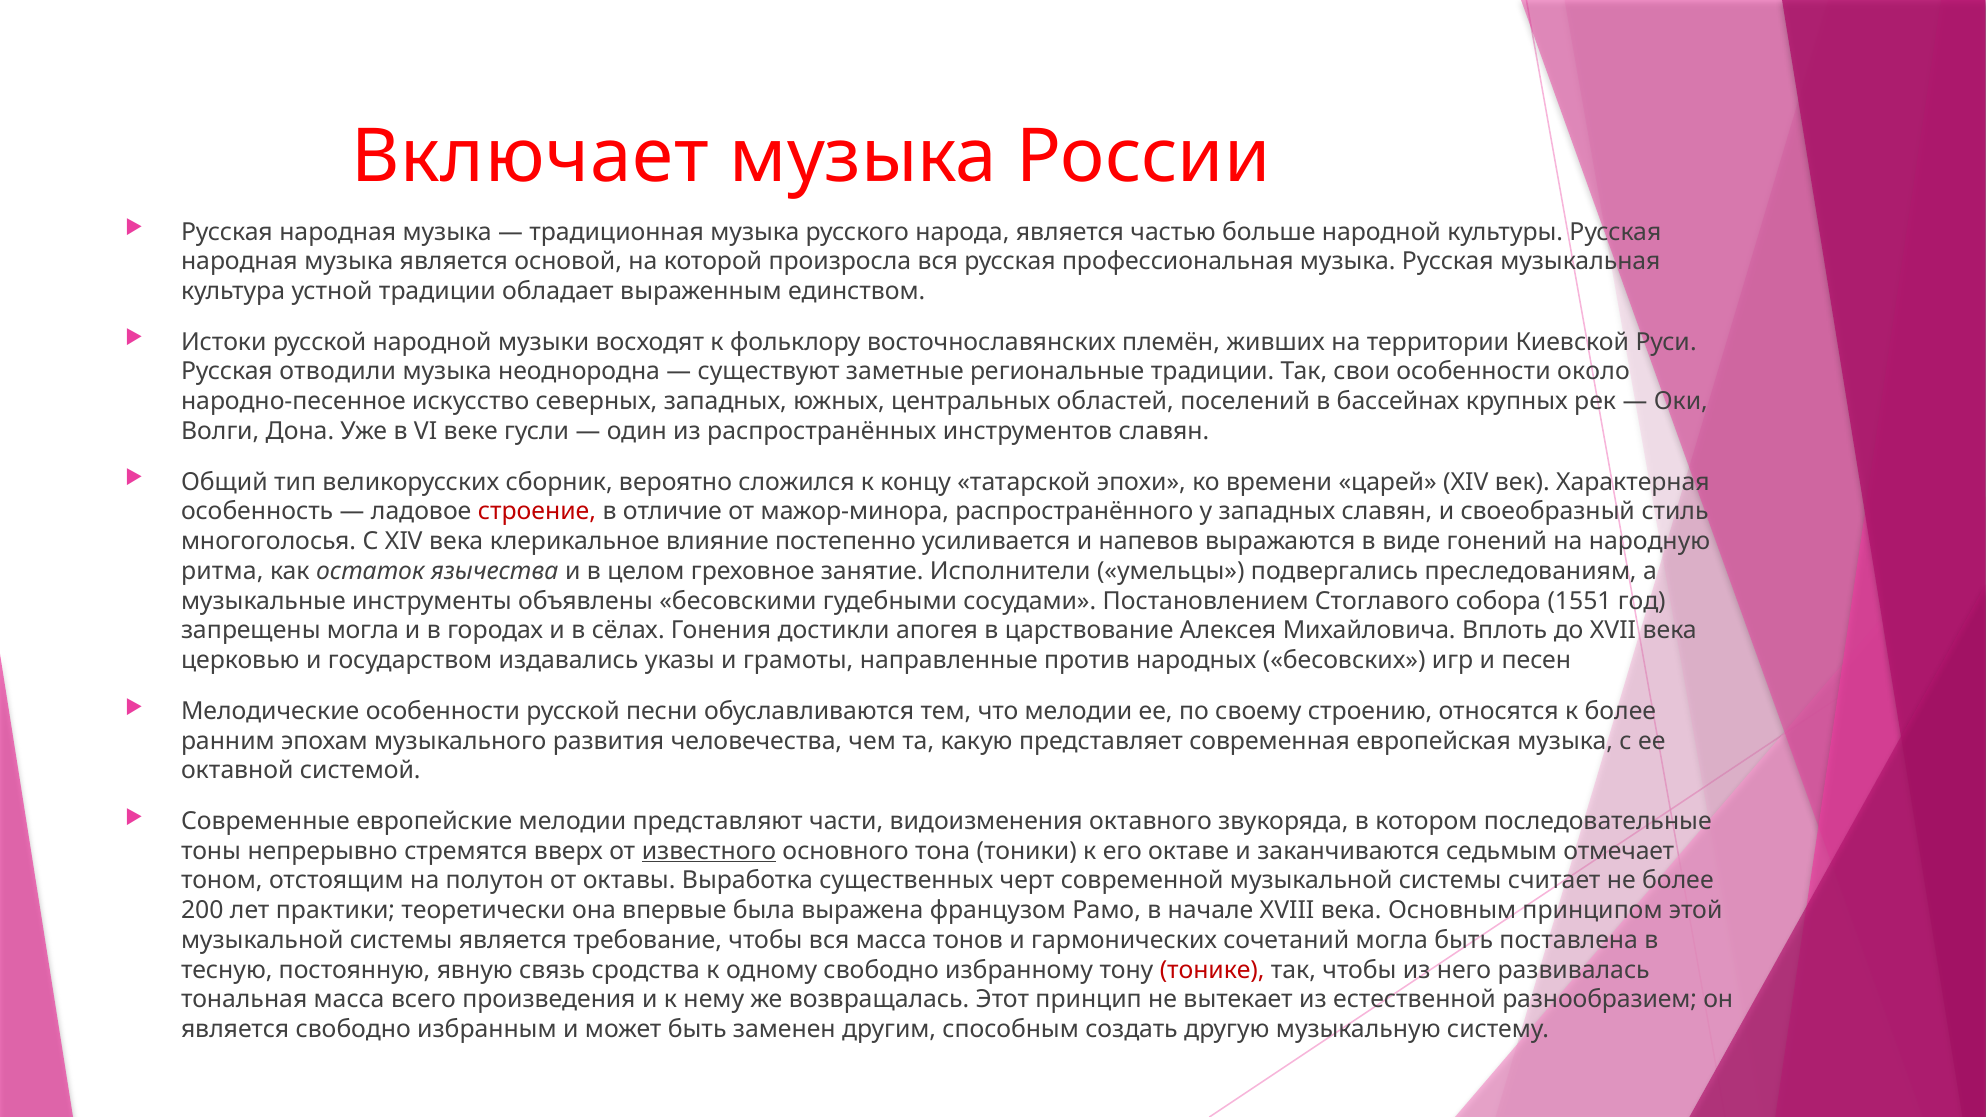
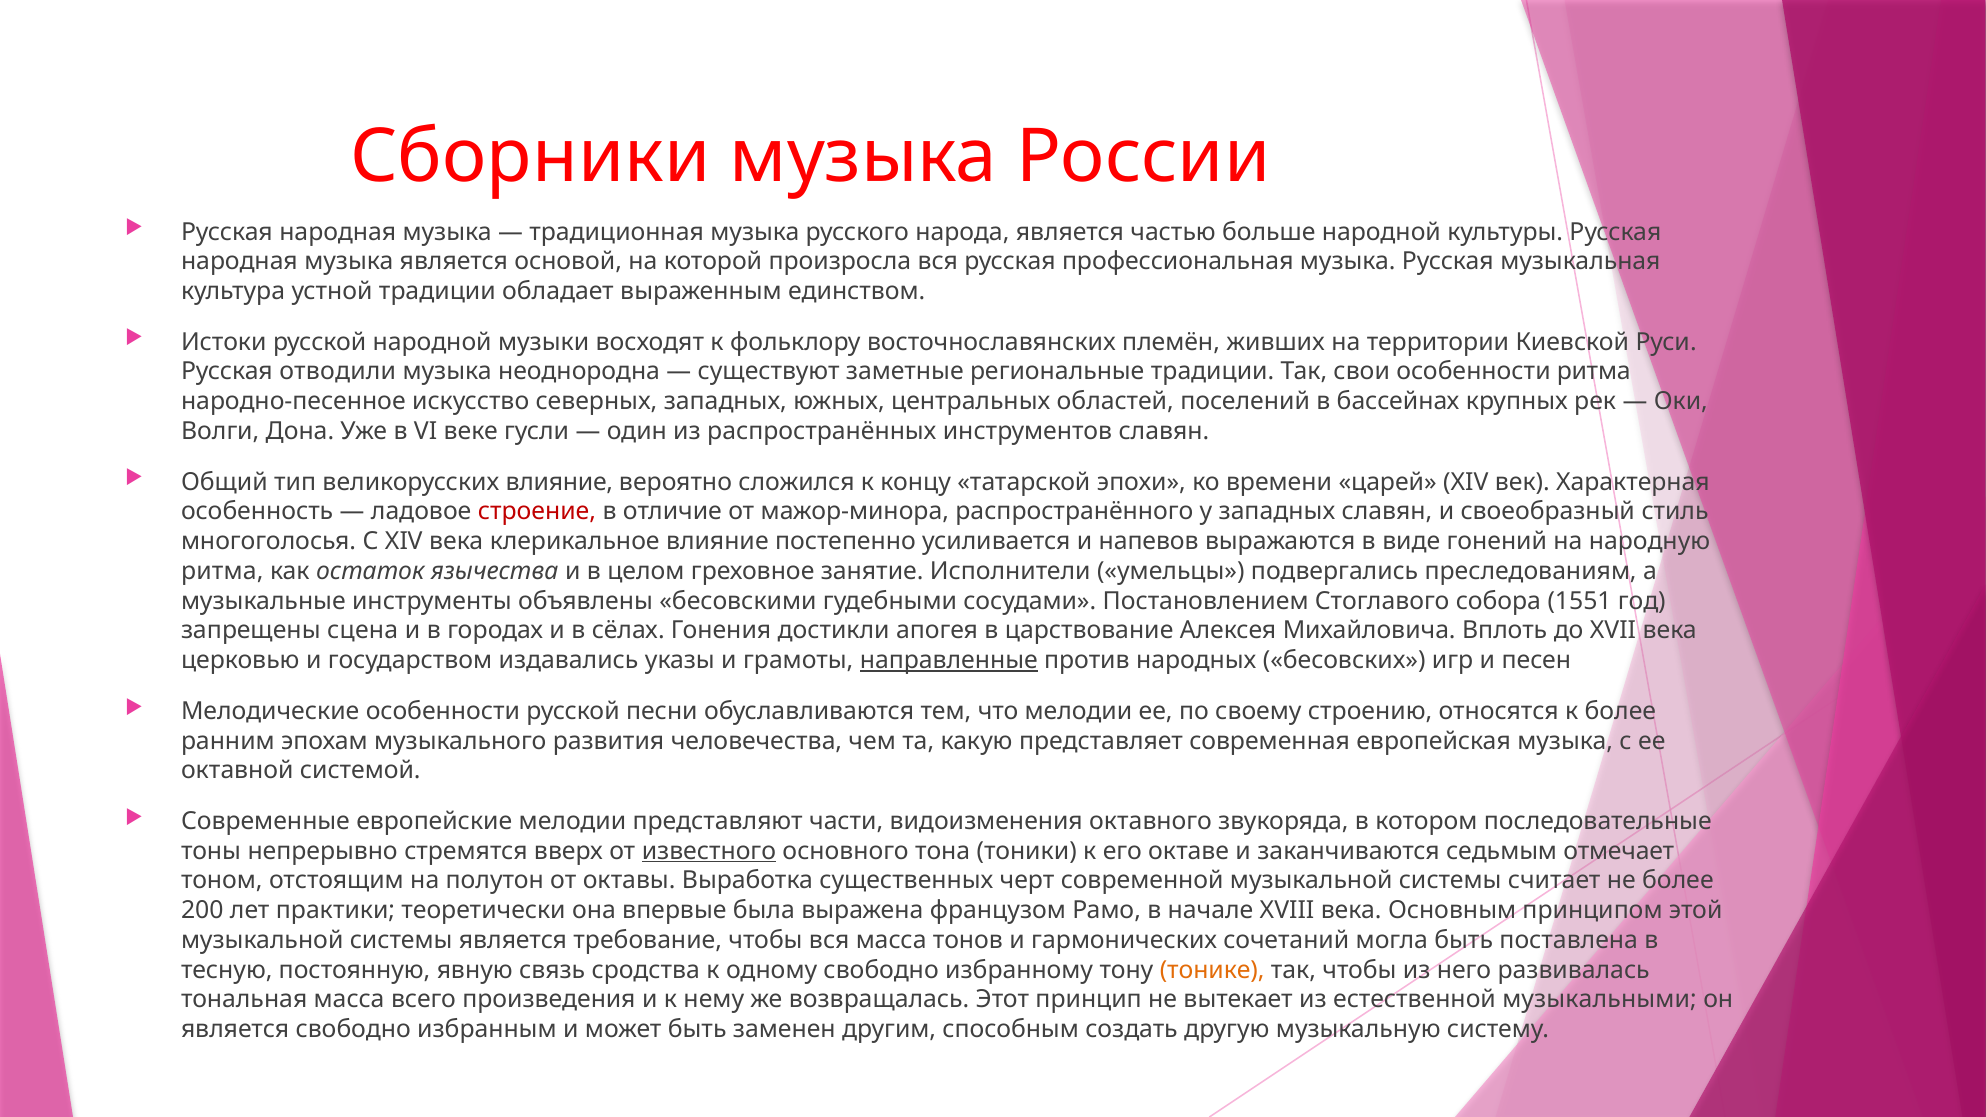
Включает: Включает -> Сборники (530, 157)
особенности около: около -> ритма (1594, 372)
великорусских сборник: сборник -> влияние (559, 482)
запрещены могла: могла -> сцена (363, 631)
направленные underline: none -> present (949, 661)
тонике colour: red -> orange (1212, 970)
разнообразием: разнообразием -> музыкальными (1600, 1000)
